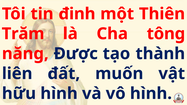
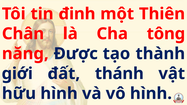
Trăm: Trăm -> Chân (23, 34)
liên: liên -> giới (17, 74)
muốn: muốn -> thánh (119, 74)
